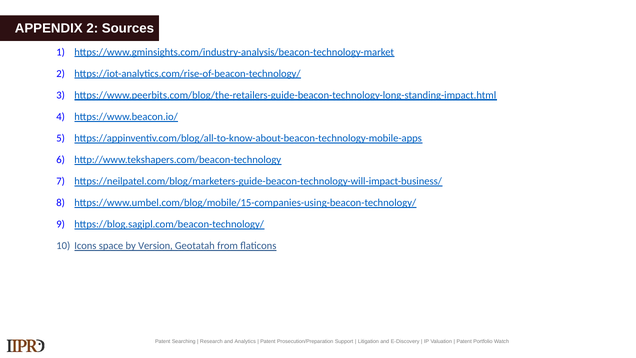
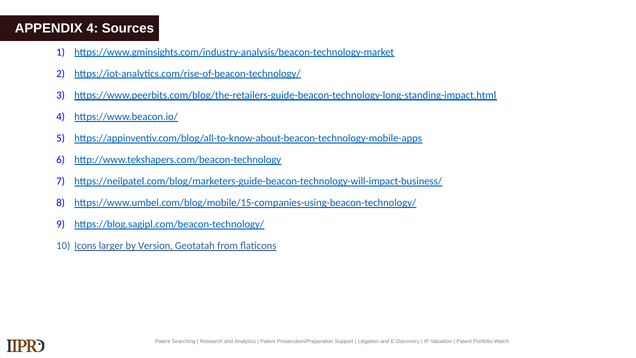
APPENDIX 2: 2 -> 4 (92, 29)
space: space -> larger (111, 246)
